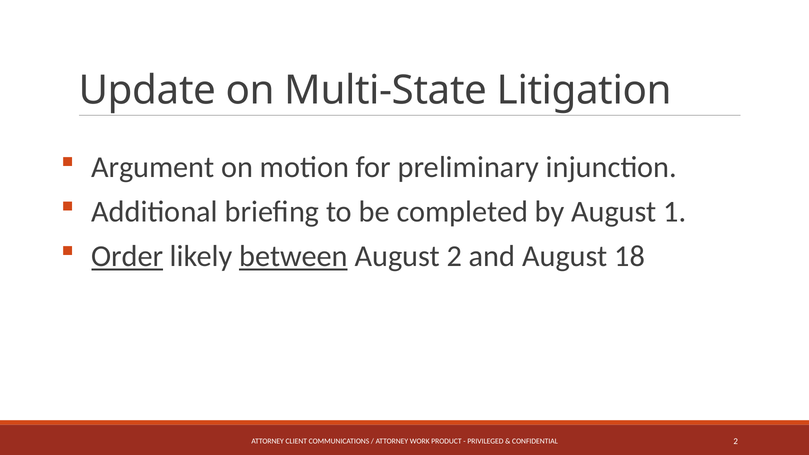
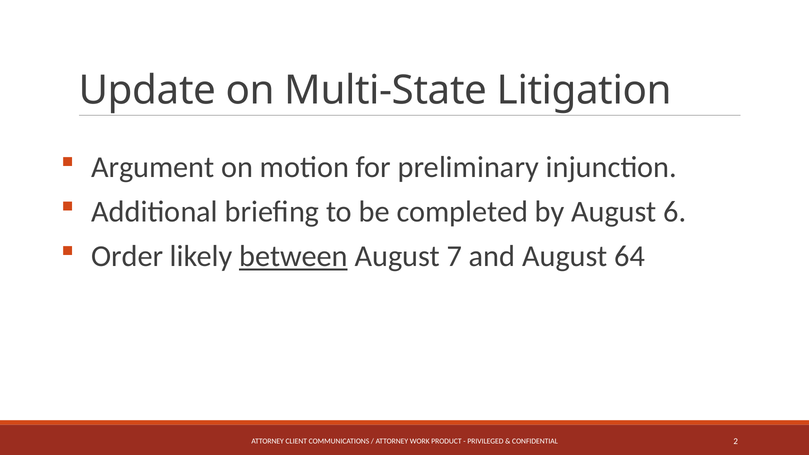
1: 1 -> 6 (675, 212)
Order underline: present -> none (127, 256)
August 2: 2 -> 7 (454, 256)
18: 18 -> 64 (630, 256)
